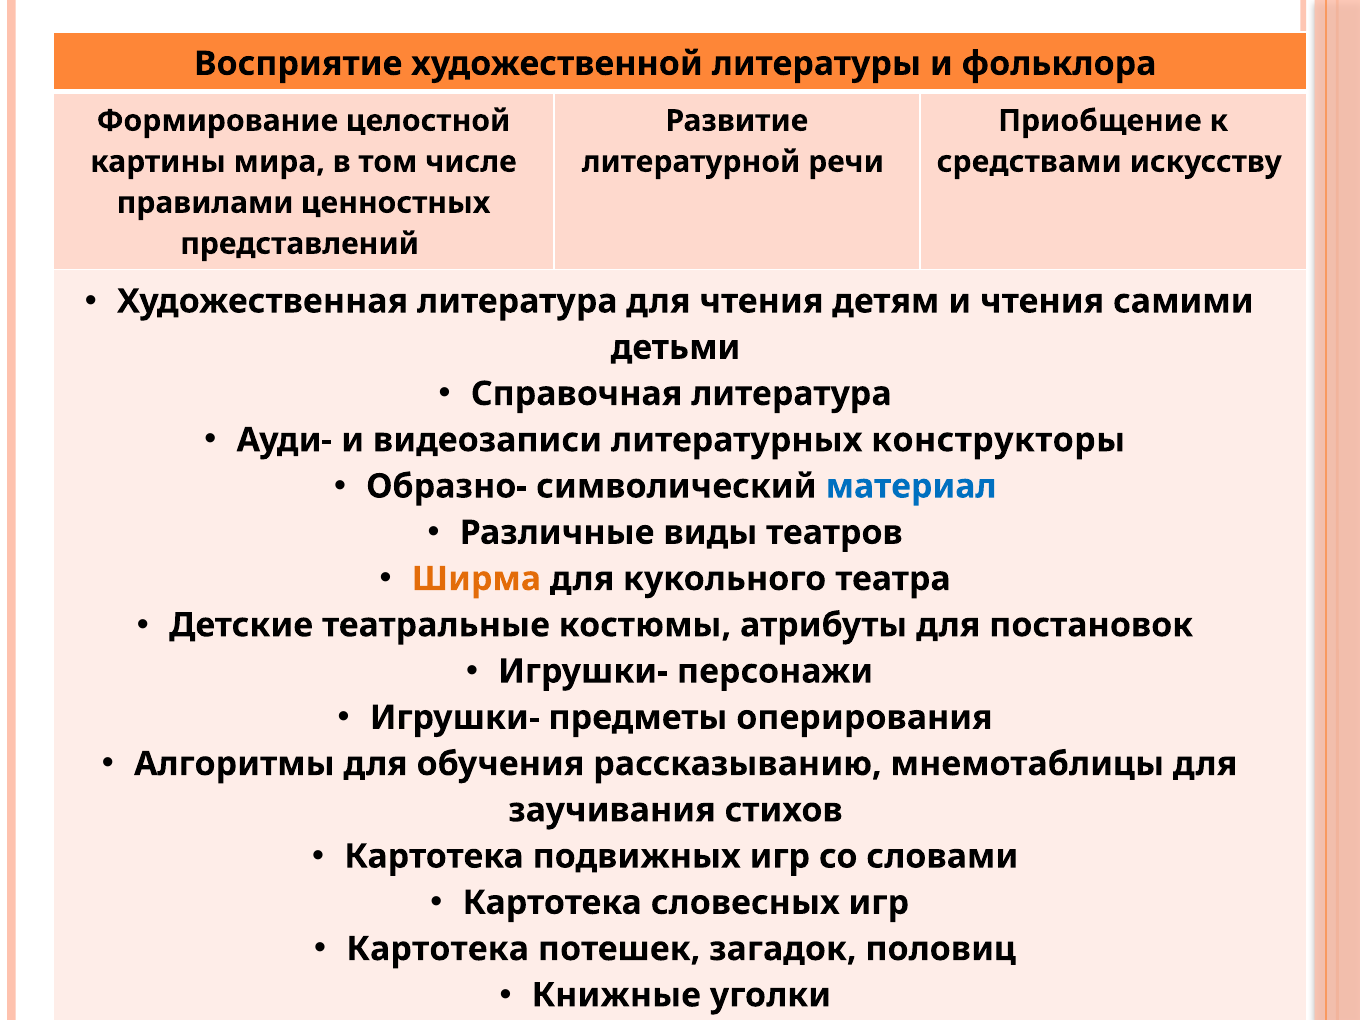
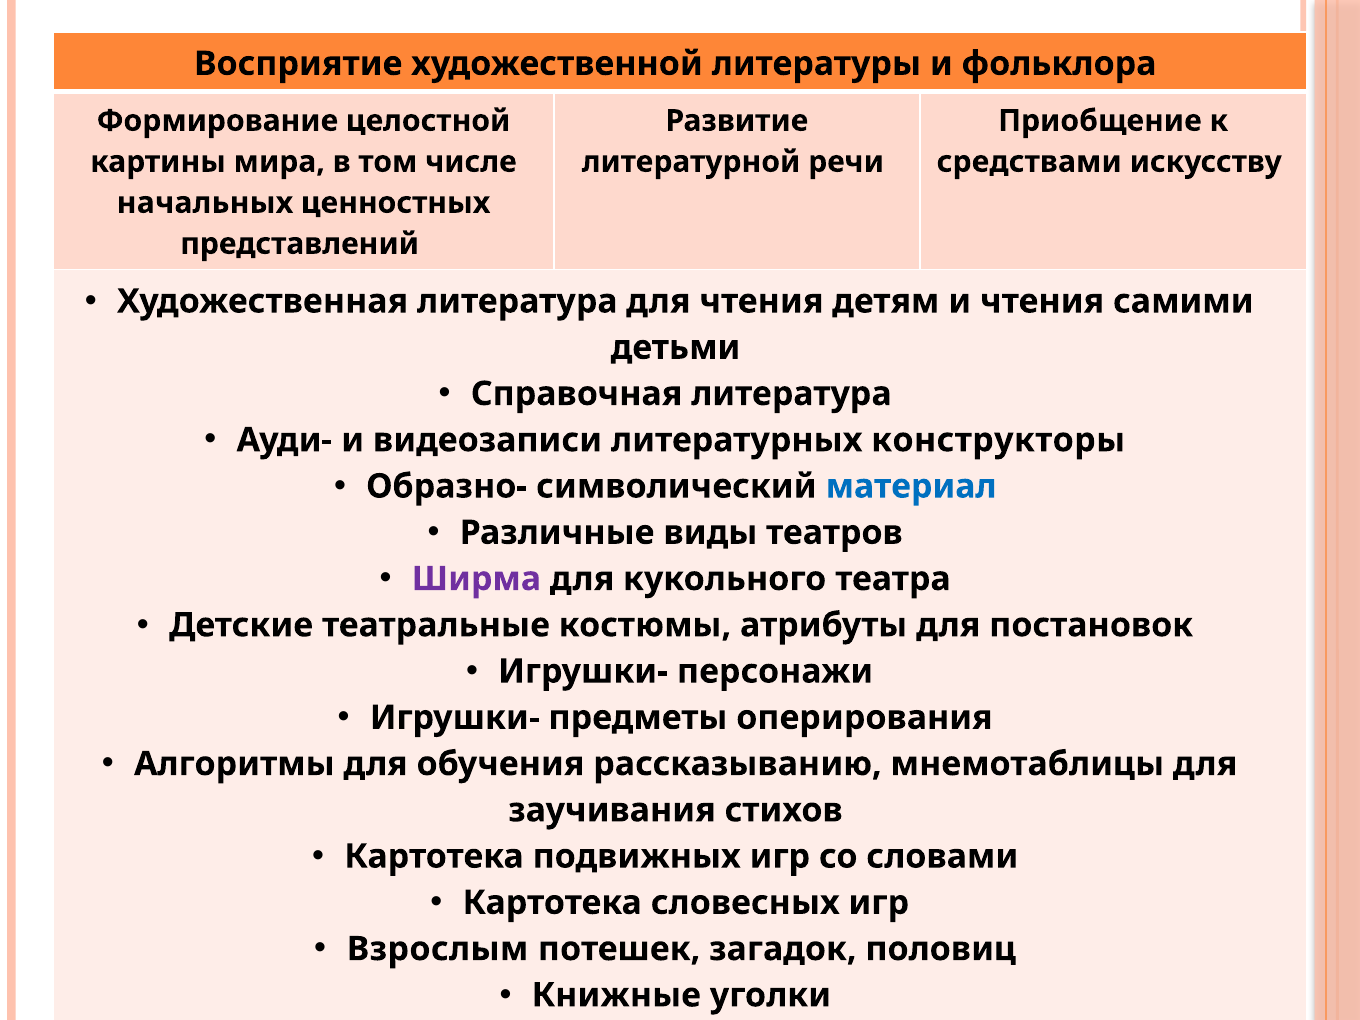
правилами: правилами -> начальных (205, 203)
Ширма colour: orange -> purple (476, 579)
Картотека: Картотека -> Взрослым (438, 949)
